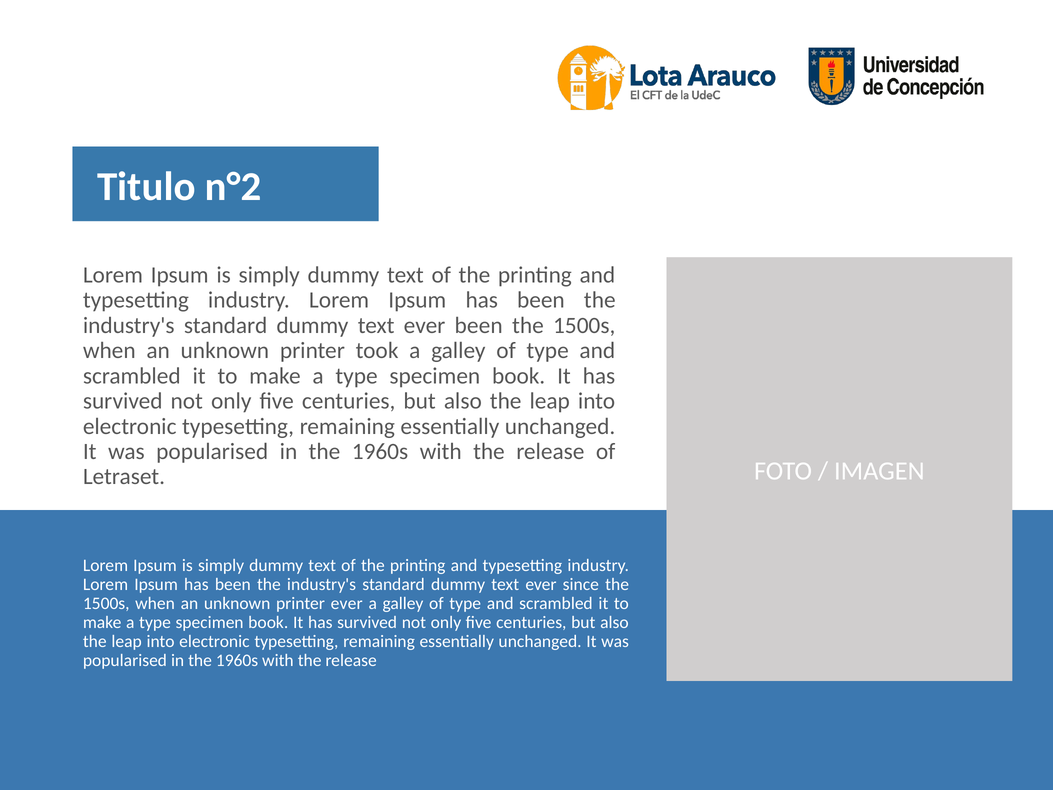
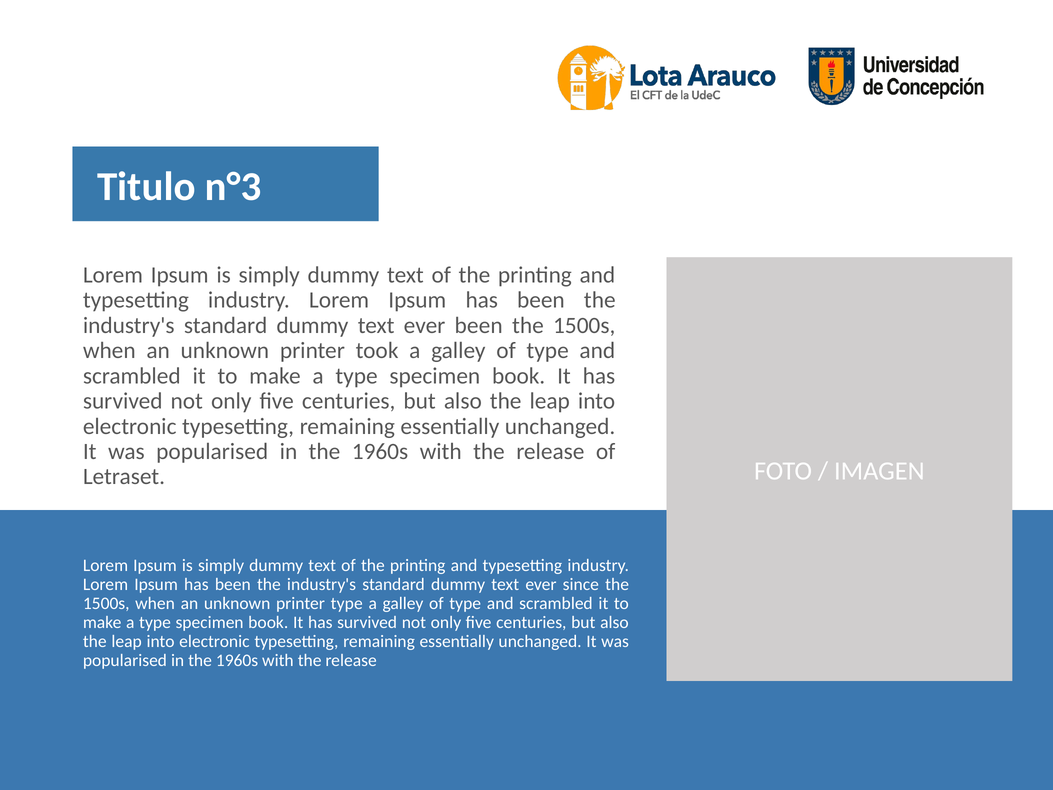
n°2: n°2 -> n°3 (233, 187)
printer ever: ever -> type (347, 603)
